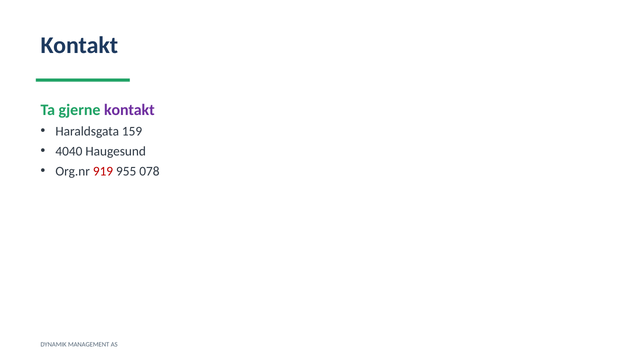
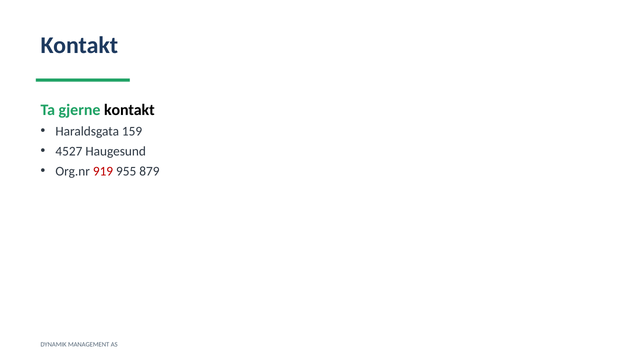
kontakt colour: purple -> black (129, 110)
4040: 4040 -> 4527 (69, 151)
078: 078 -> 879 (149, 171)
